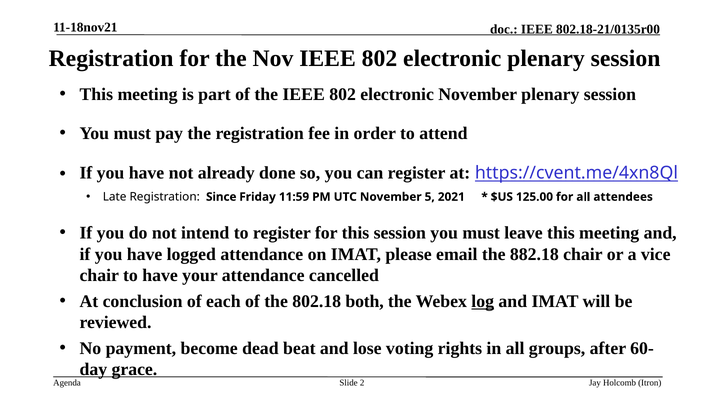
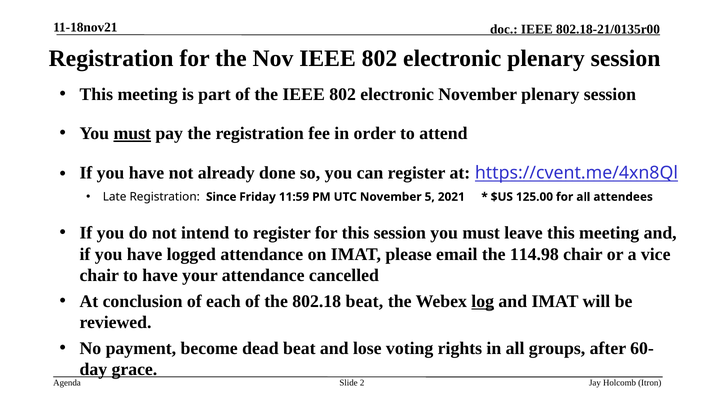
must underline: none -> present (132, 134)
882.18: 882.18 -> 114.98 (534, 255)
802.18 both: both -> beat (364, 302)
